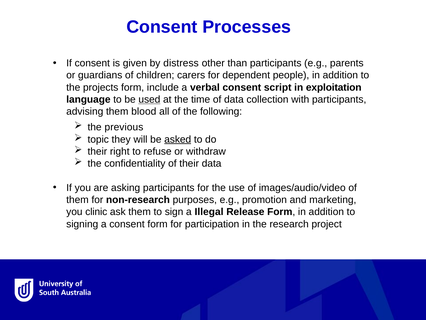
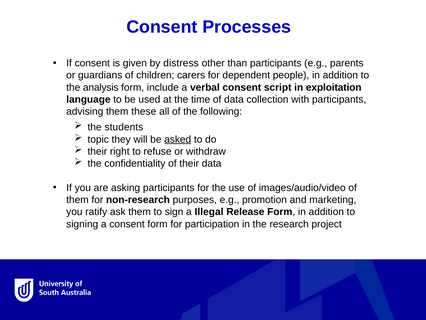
projects: projects -> analysis (101, 87)
used underline: present -> none (149, 99)
blood: blood -> these (144, 111)
previous: previous -> students (124, 127)
clinic: clinic -> ratify (96, 212)
